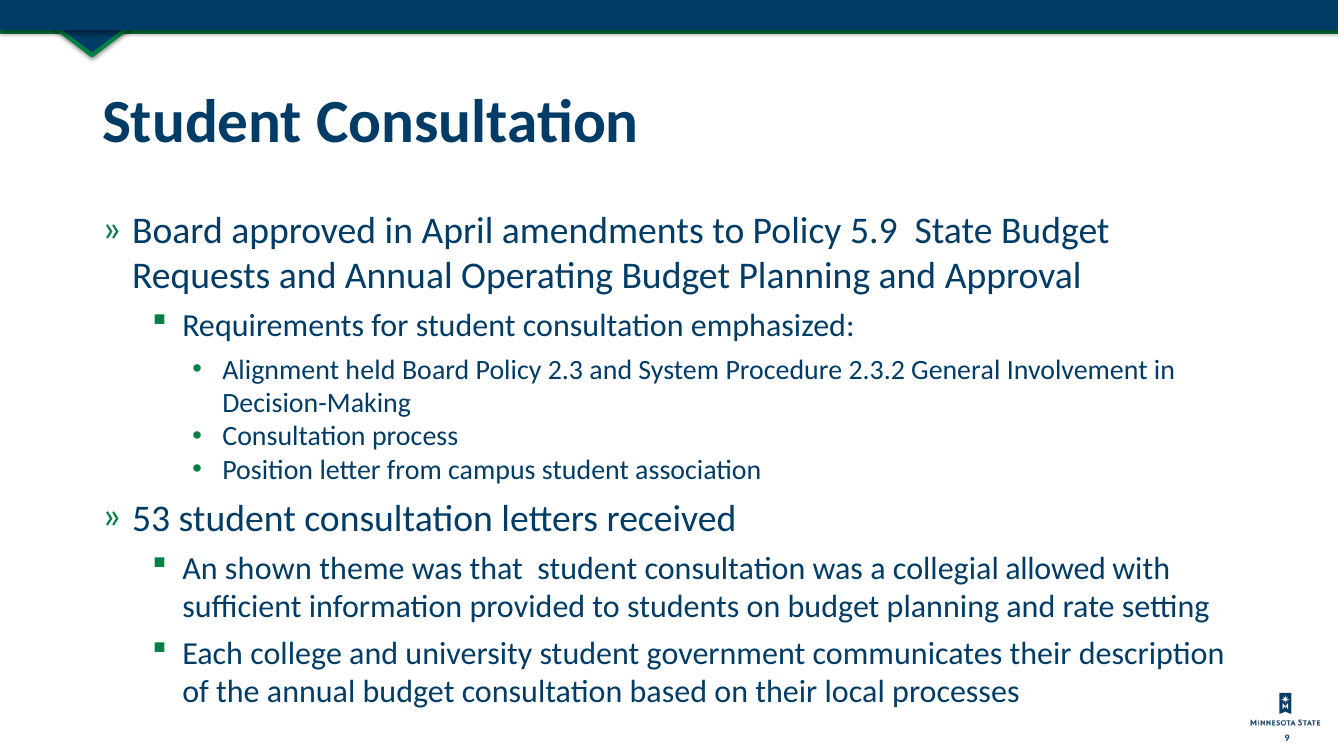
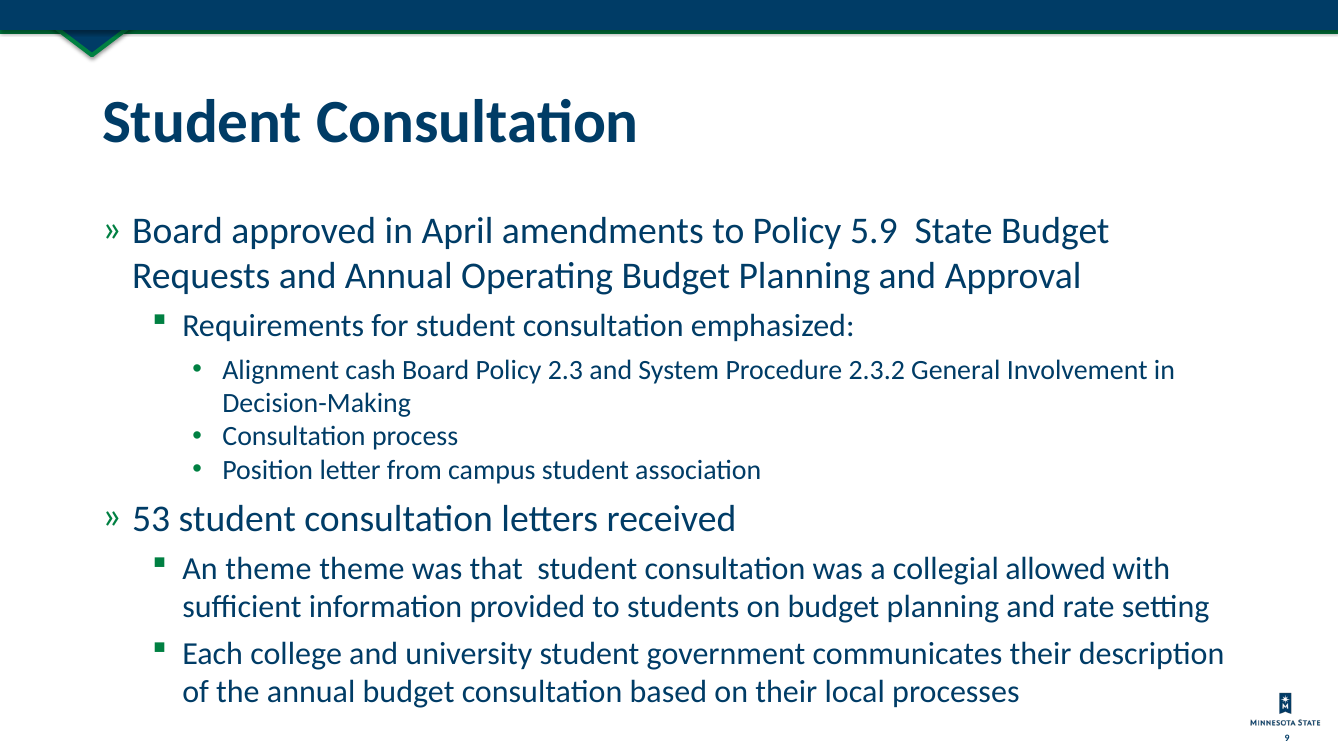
held: held -> cash (371, 370)
An shown: shown -> theme (268, 568)
